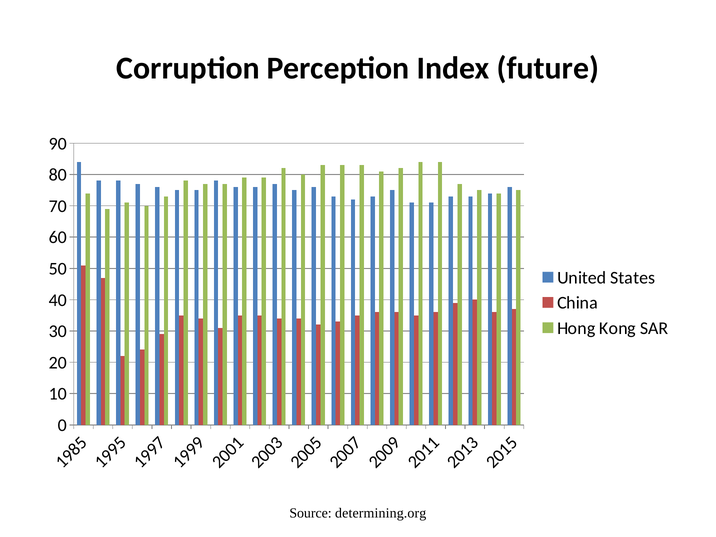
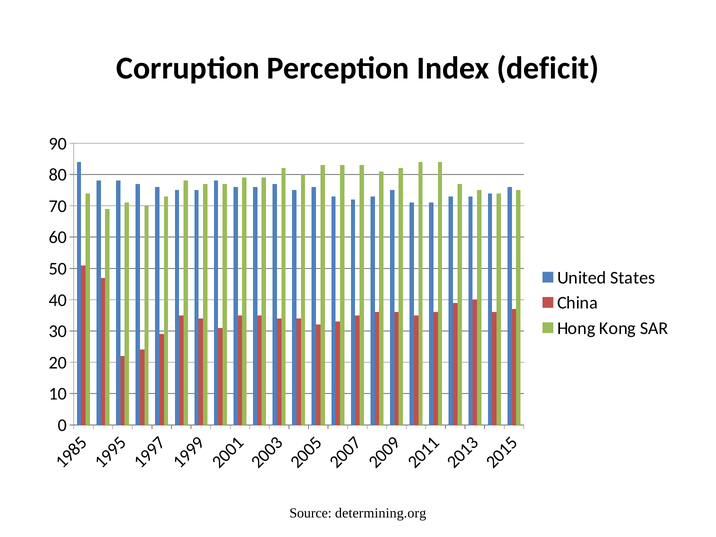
future: future -> deficit (548, 68)
